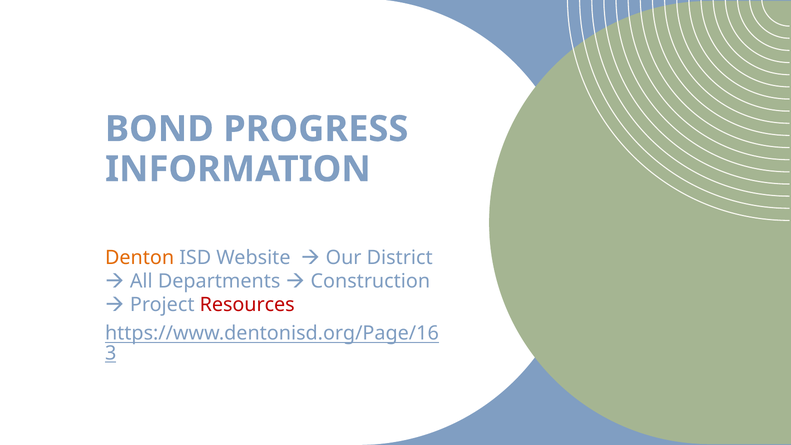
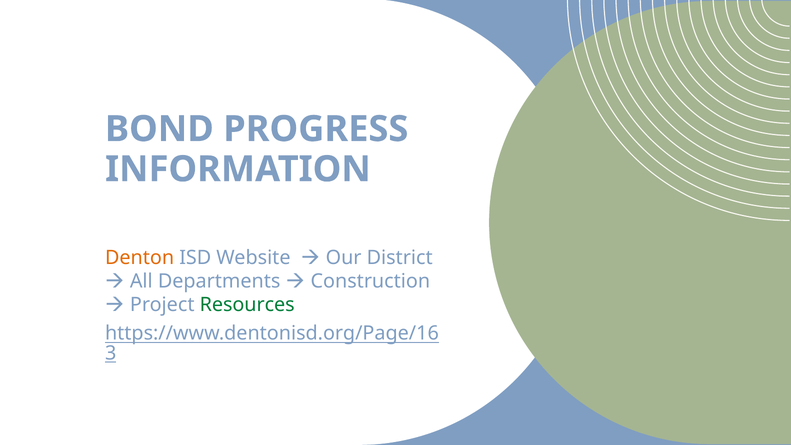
Resources colour: red -> green (247, 305)
